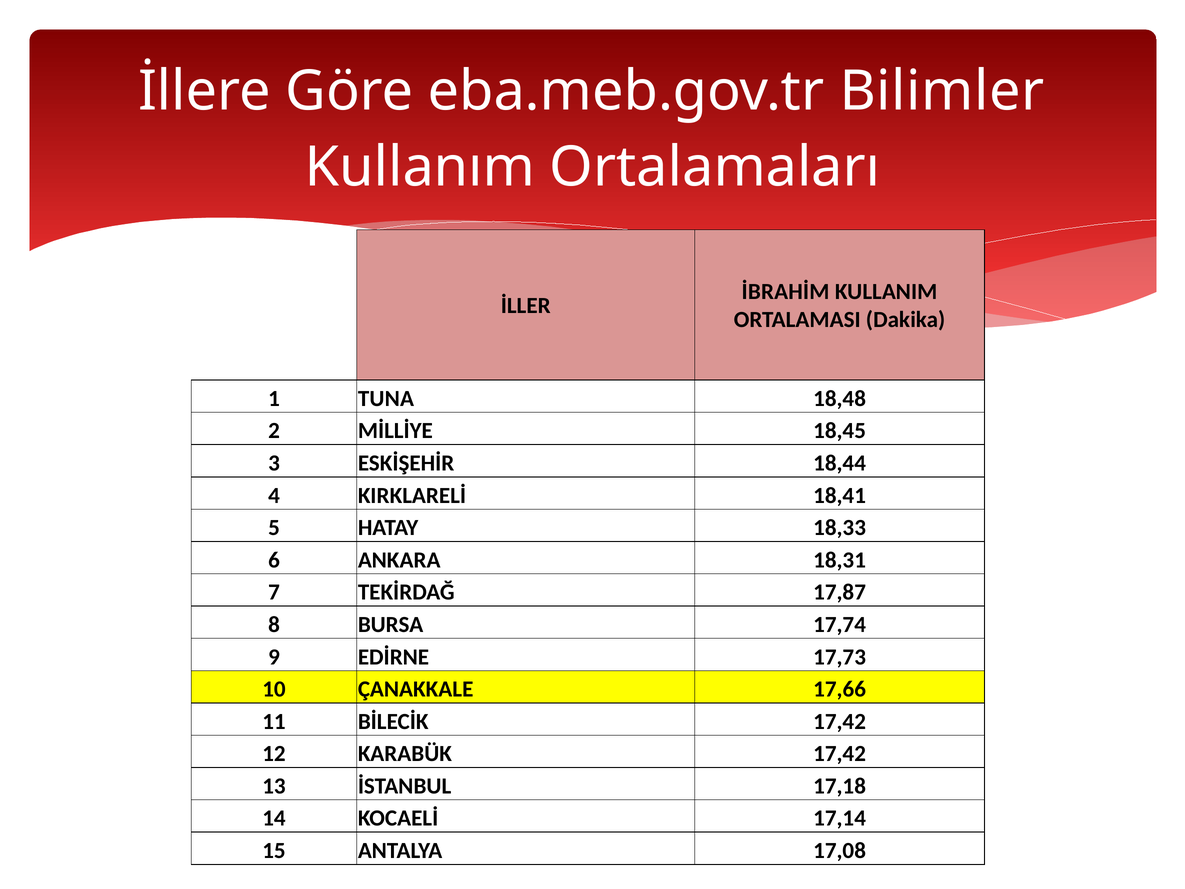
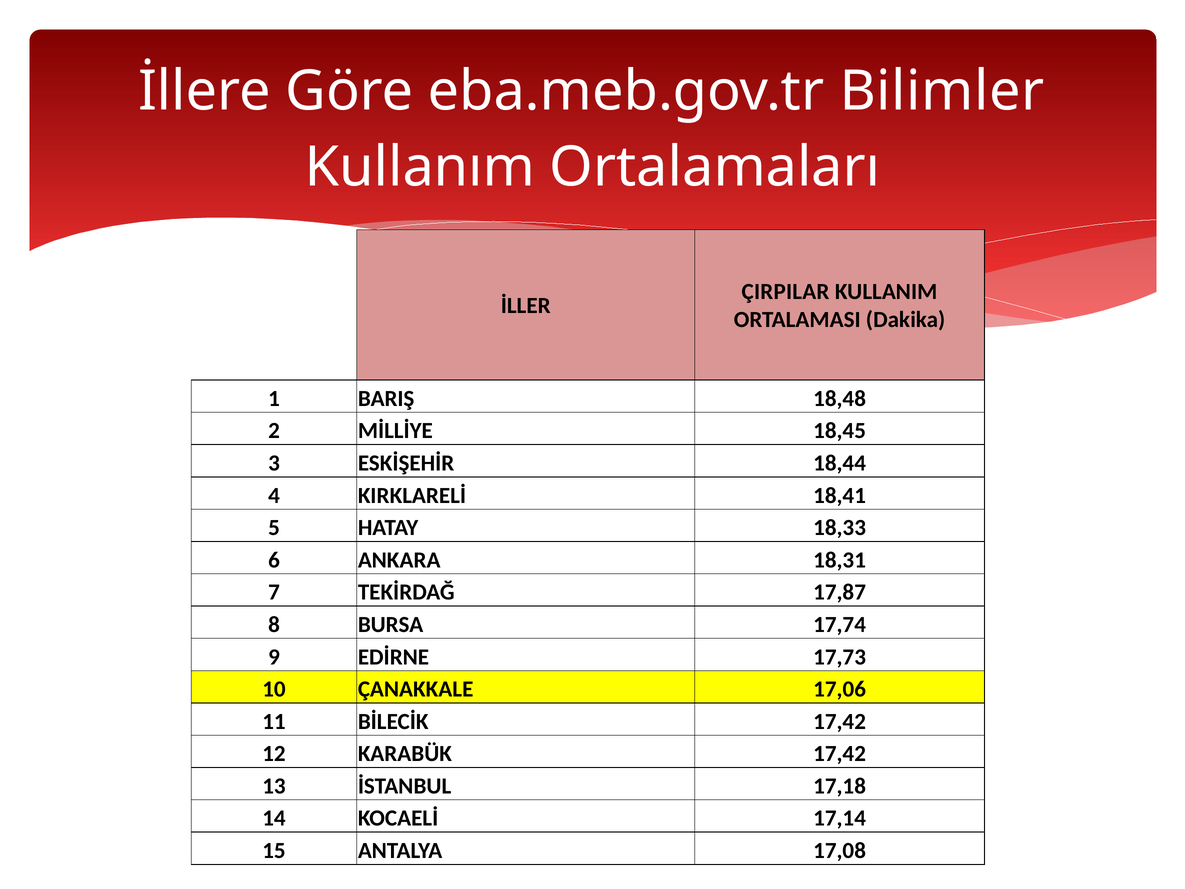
İBRAHİM: İBRAHİM -> ÇIRPILAR (786, 292)
TUNA: TUNA -> BARIŞ (386, 398)
17,66: 17,66 -> 17,06 (840, 689)
